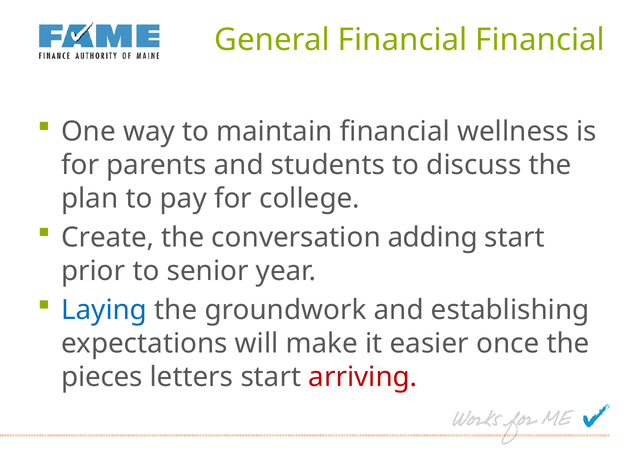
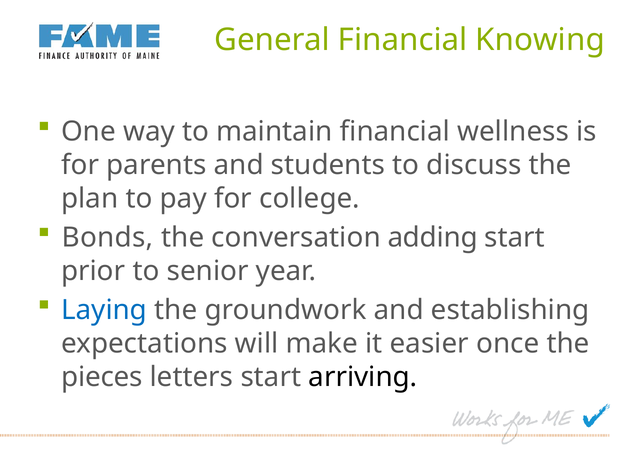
Financial Financial: Financial -> Knowing (540, 40)
Create: Create -> Bonds (107, 238)
arriving colour: red -> black (363, 377)
